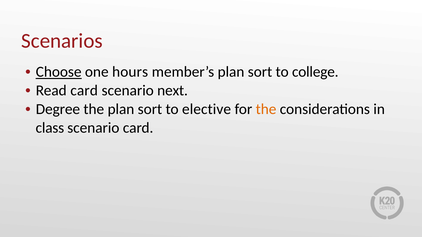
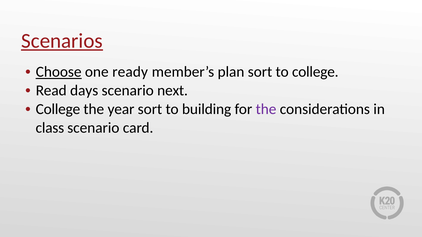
Scenarios underline: none -> present (62, 41)
hours: hours -> ready (130, 72)
Read card: card -> days (84, 91)
Degree: Degree -> College (58, 109)
the plan: plan -> year (121, 109)
elective: elective -> building (207, 109)
the colour: orange -> purple (266, 109)
